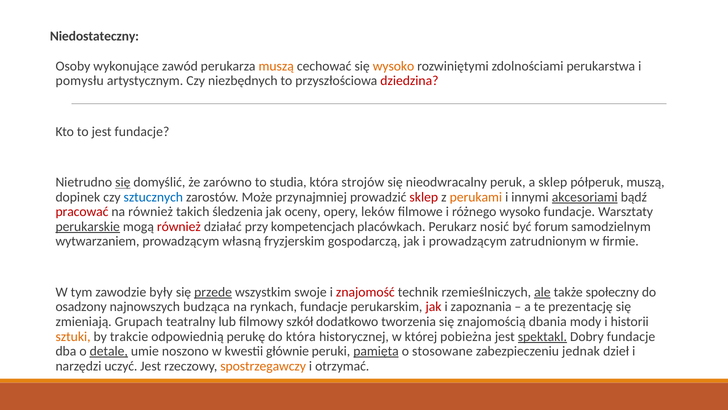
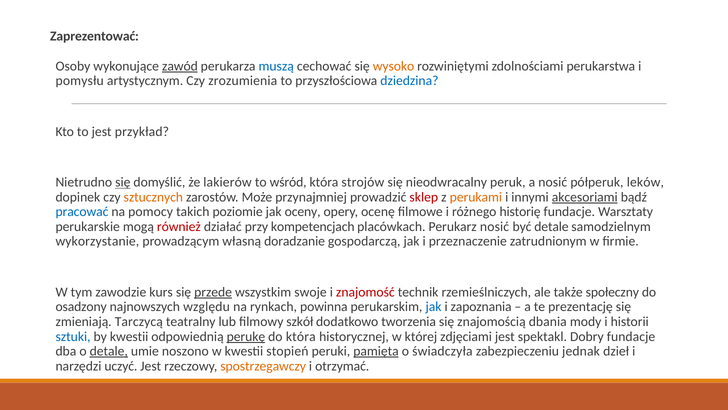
Niedostateczny: Niedostateczny -> Zaprezentować (94, 36)
zawód underline: none -> present (180, 66)
muszą colour: orange -> blue (276, 66)
niezbędnych: niezbędnych -> zrozumienia (243, 81)
dziedzina colour: red -> blue (409, 81)
jest fundacje: fundacje -> przykład (142, 131)
zarówno: zarówno -> lakierów (228, 182)
studia: studia -> wśród (288, 182)
a sklep: sklep -> nosić (553, 182)
półperuk muszą: muszą -> leków (645, 182)
sztucznych colour: blue -> orange (153, 197)
pracować colour: red -> blue (82, 212)
na również: również -> pomocy (151, 212)
śledzenia: śledzenia -> poziomie (238, 212)
leków: leków -> ocenę (378, 212)
różnego wysoko: wysoko -> historię (520, 212)
perukarskie underline: present -> none (88, 226)
być forum: forum -> detale (551, 226)
wytwarzaniem: wytwarzaniem -> wykorzystanie (97, 241)
fryzjerskim: fryzjerskim -> doradzanie (295, 241)
i prowadzącym: prowadzącym -> przeznaczenie (468, 241)
były: były -> kurs (161, 292)
ale underline: present -> none (542, 292)
budząca: budząca -> względu (207, 307)
rynkach fundacje: fundacje -> powinna (324, 307)
jak colour: red -> blue (434, 307)
Grupach: Grupach -> Tarczycą (139, 321)
sztuki colour: orange -> blue (73, 336)
by trakcie: trakcie -> kwestii (129, 336)
perukę underline: none -> present (246, 336)
pobieżna: pobieżna -> zdjęciami (466, 336)
spektakl underline: present -> none (542, 336)
głównie: głównie -> stopień (287, 351)
stosowane: stosowane -> świadczyła (442, 351)
